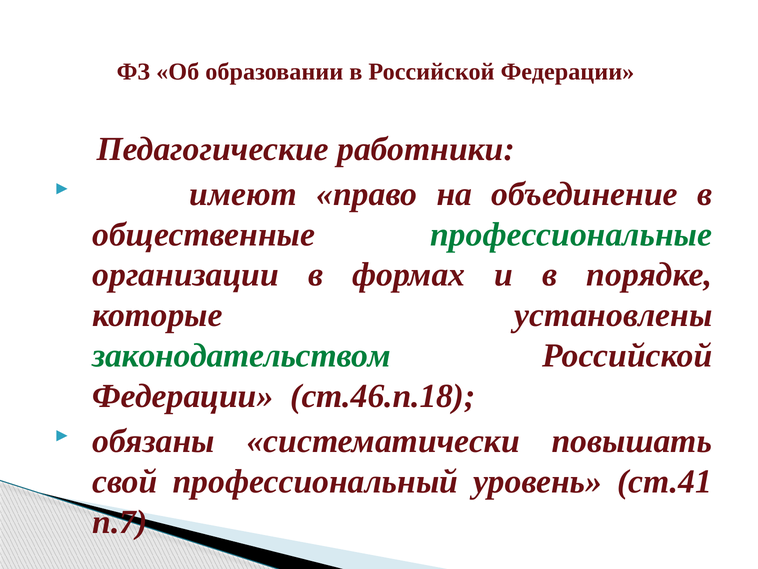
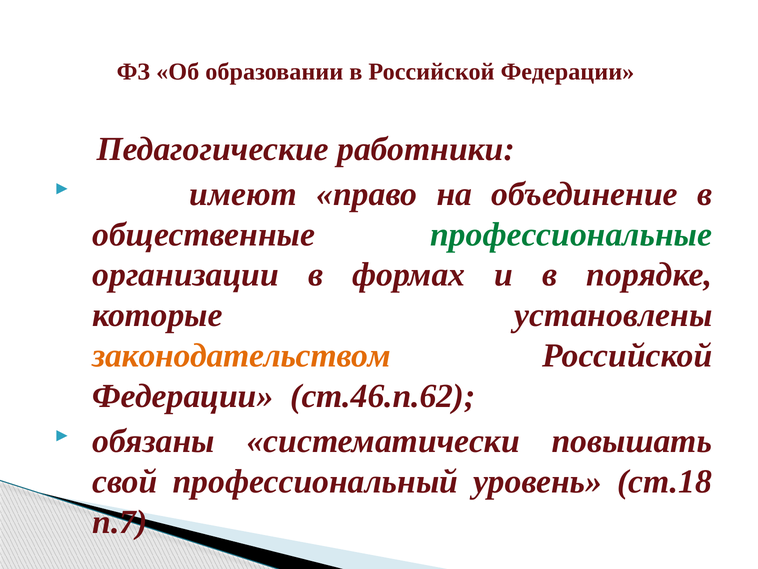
законодательством colour: green -> orange (242, 355)
ст.46.п.18: ст.46.п.18 -> ст.46.п.62 (383, 396)
ст.41: ст.41 -> ст.18 (665, 481)
